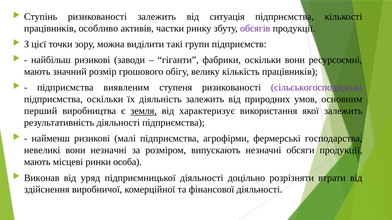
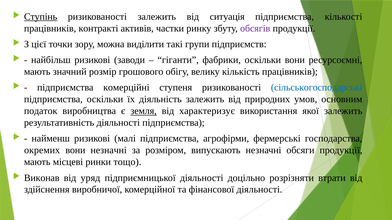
Ступінь underline: none -> present (41, 17)
особливо: особливо -> контракті (98, 28)
виявленим: виявленим -> комерційні (126, 88)
сільськогосподарські colour: purple -> blue (317, 88)
перший: перший -> податок (41, 111)
невеликі: невеликі -> окремих (42, 151)
особа: особа -> тощо (127, 162)
